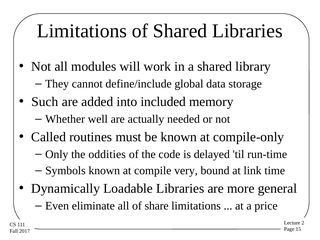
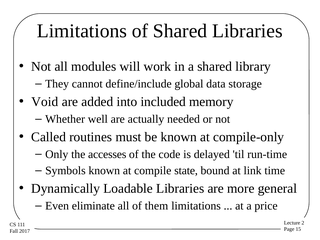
Such: Such -> Void (45, 102)
oddities: oddities -> accesses (107, 154)
very: very -> state (186, 171)
share: share -> them (156, 206)
